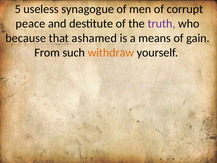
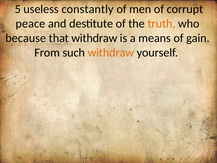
synagogue: synagogue -> constantly (88, 9)
truth colour: purple -> orange (161, 24)
that ashamed: ashamed -> withdraw (94, 38)
